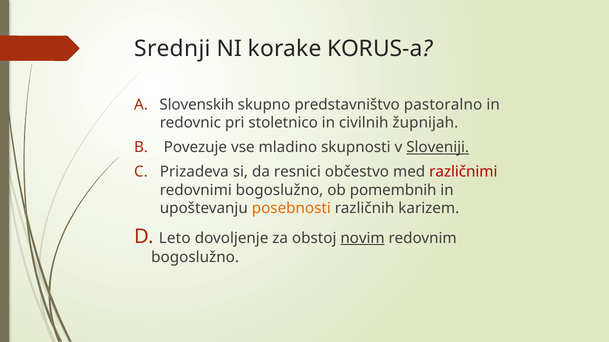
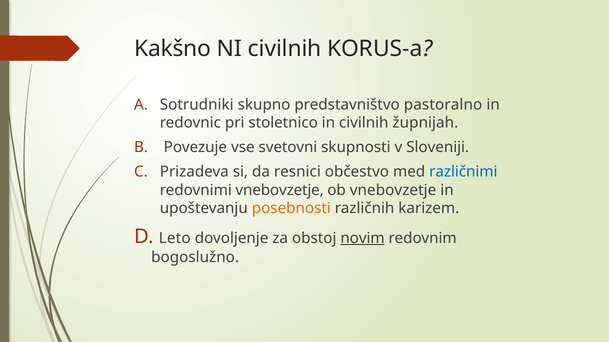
Srednji: Srednji -> Kakšno (173, 49)
NI korake: korake -> civilnih (285, 49)
Slovenskih: Slovenskih -> Sotrudniki (197, 105)
mladino: mladino -> svetovni (288, 148)
Sloveniji underline: present -> none (438, 148)
različnimi colour: red -> blue (463, 172)
redovnimi bogoslužno: bogoslužno -> vnebovzetje (280, 190)
ob pomembnih: pomembnih -> vnebovzetje (393, 190)
